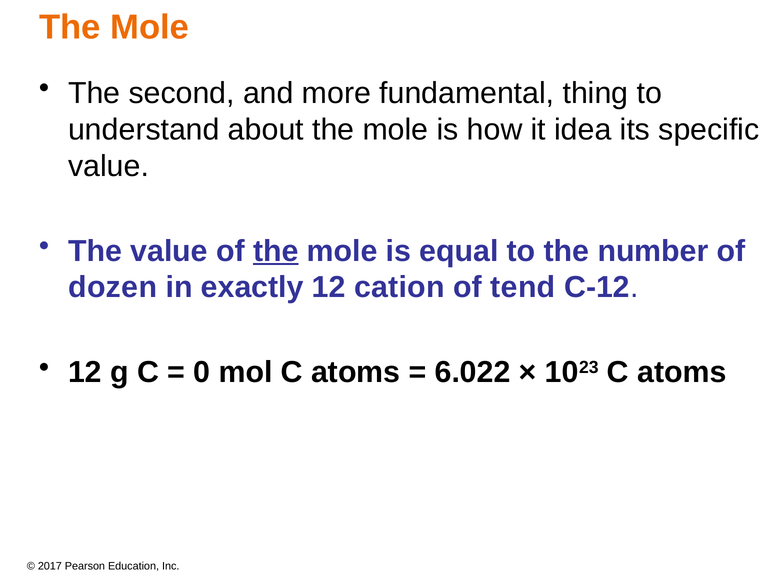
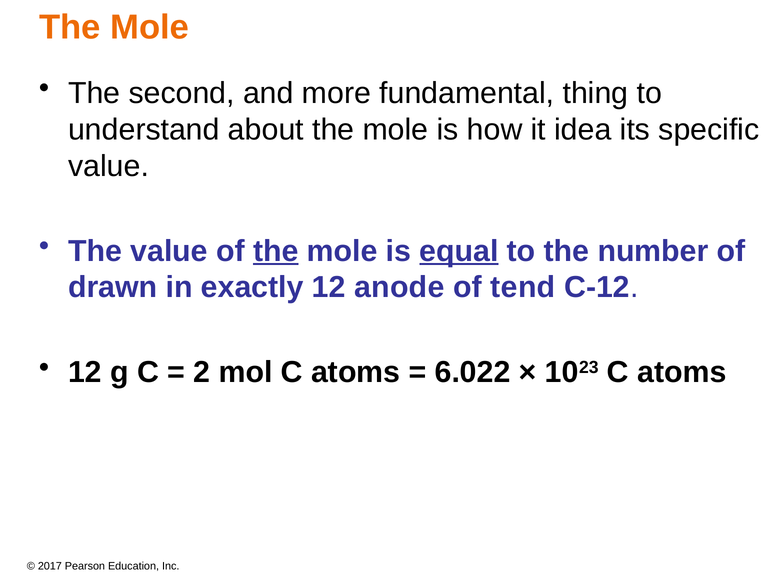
equal underline: none -> present (459, 251)
dozen: dozen -> drawn (113, 287)
cation: cation -> anode (399, 287)
0: 0 -> 2 (202, 372)
